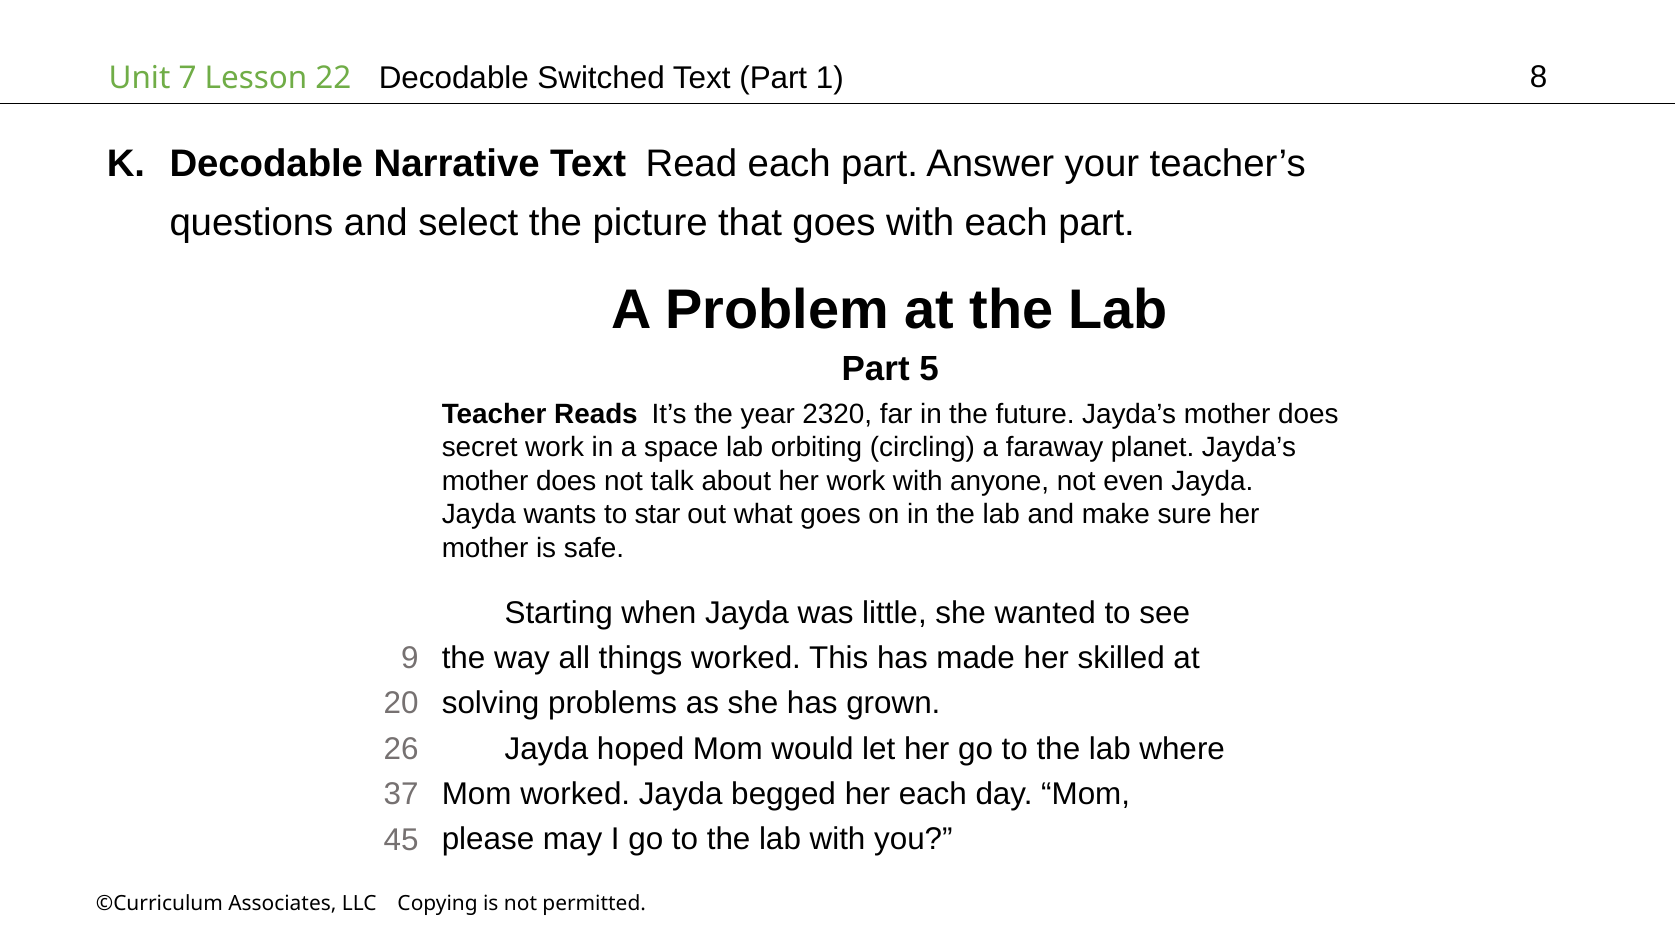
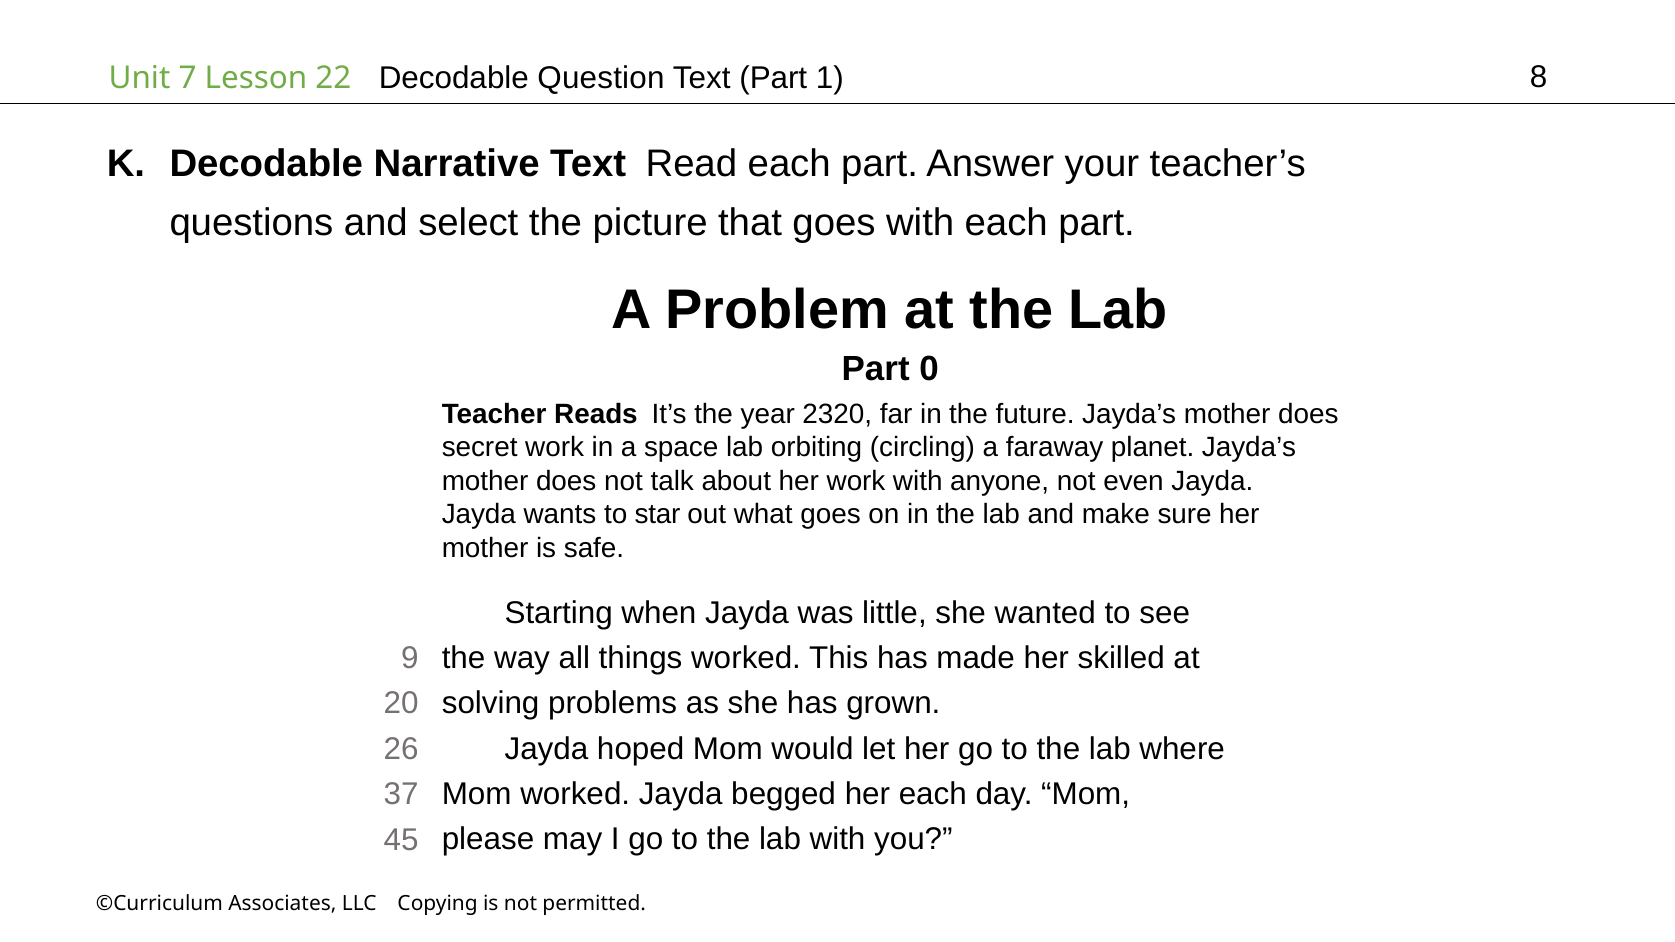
Switched: Switched -> Question (601, 78)
5: 5 -> 0 (929, 369)
